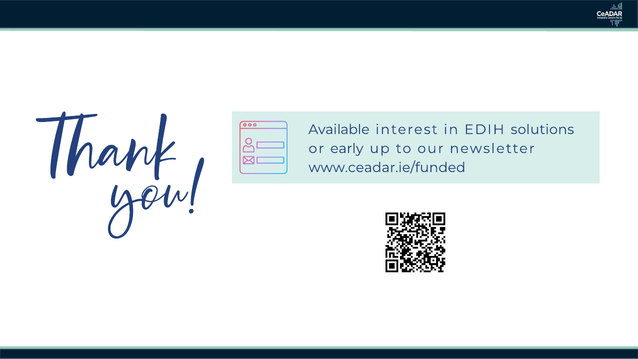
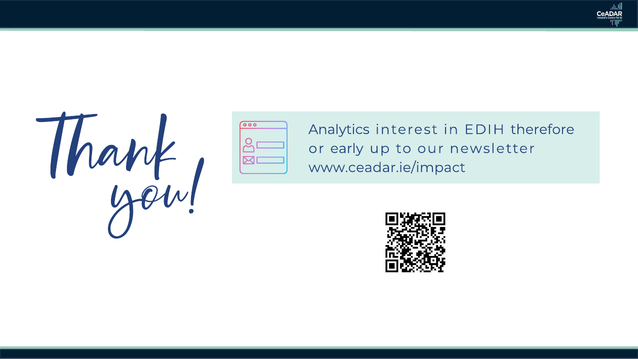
Available: Available -> Analytics (339, 129)
solutions: solutions -> therefore (542, 129)
www.ceadar.ie/funded: www.ceadar.ie/funded -> www.ceadar.ie/impact (387, 167)
